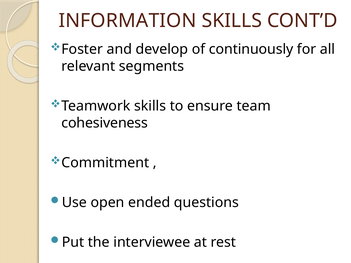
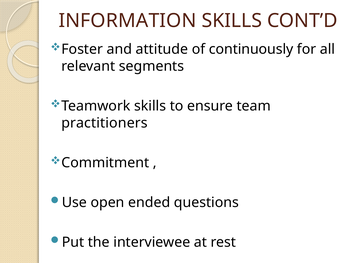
develop: develop -> attitude (162, 49)
cohesiveness: cohesiveness -> practitioners (105, 123)
